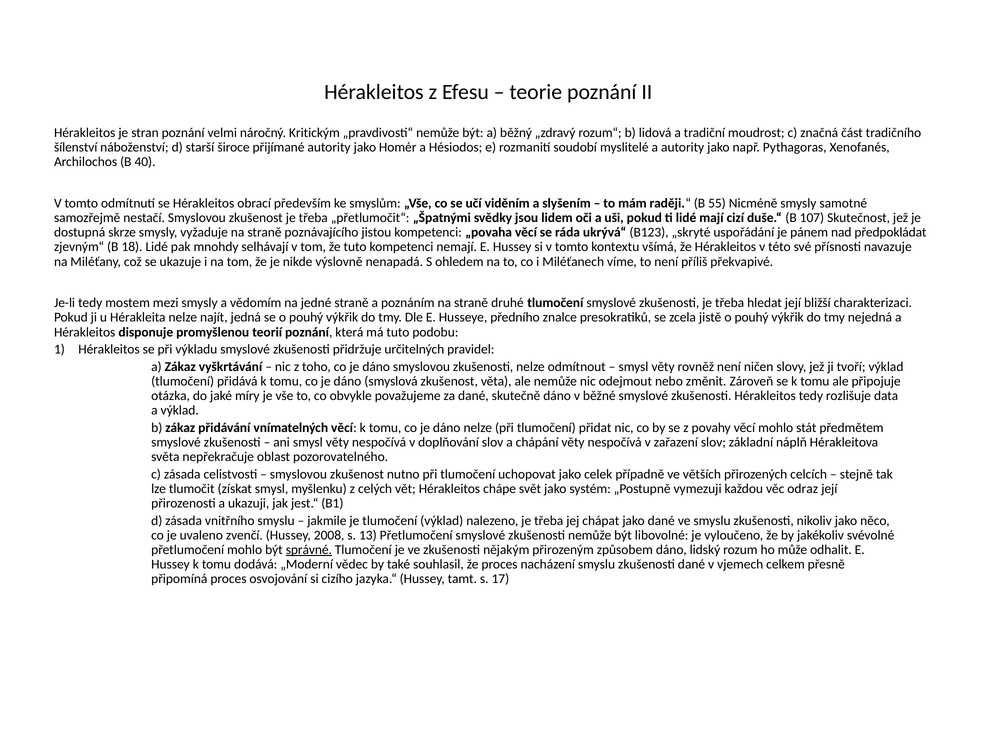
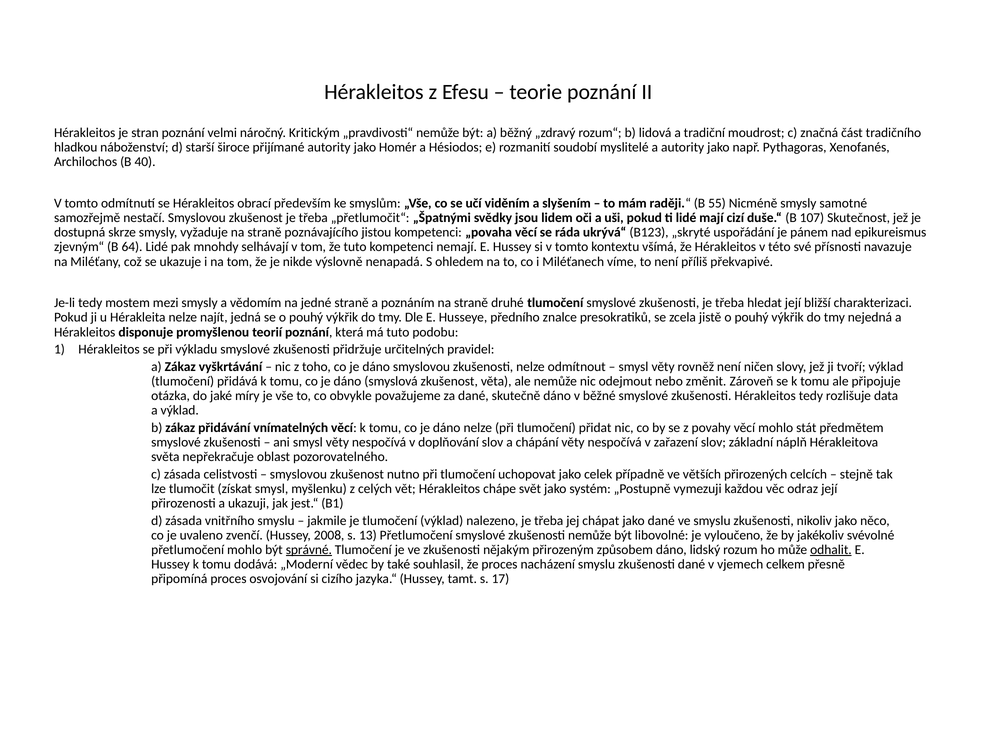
šílenství: šílenství -> hladkou (76, 147)
předpokládat: předpokládat -> epikureismus (890, 233)
18: 18 -> 64 (132, 247)
odhalit underline: none -> present (831, 550)
